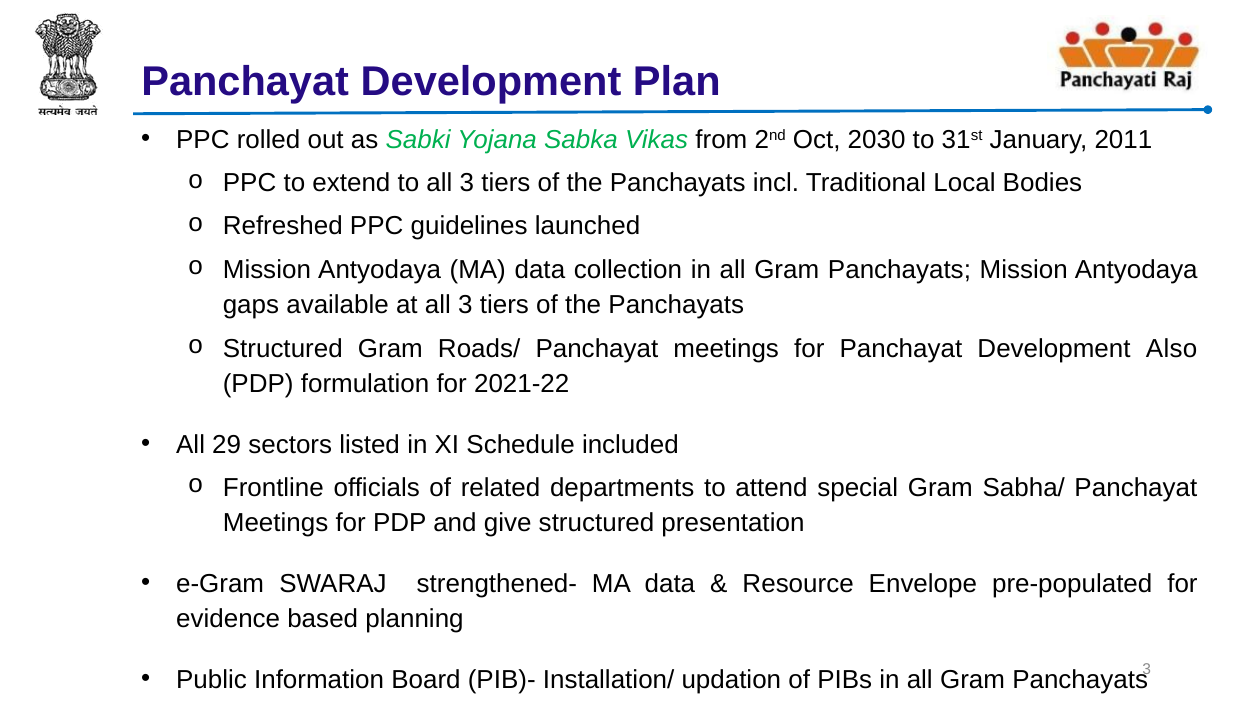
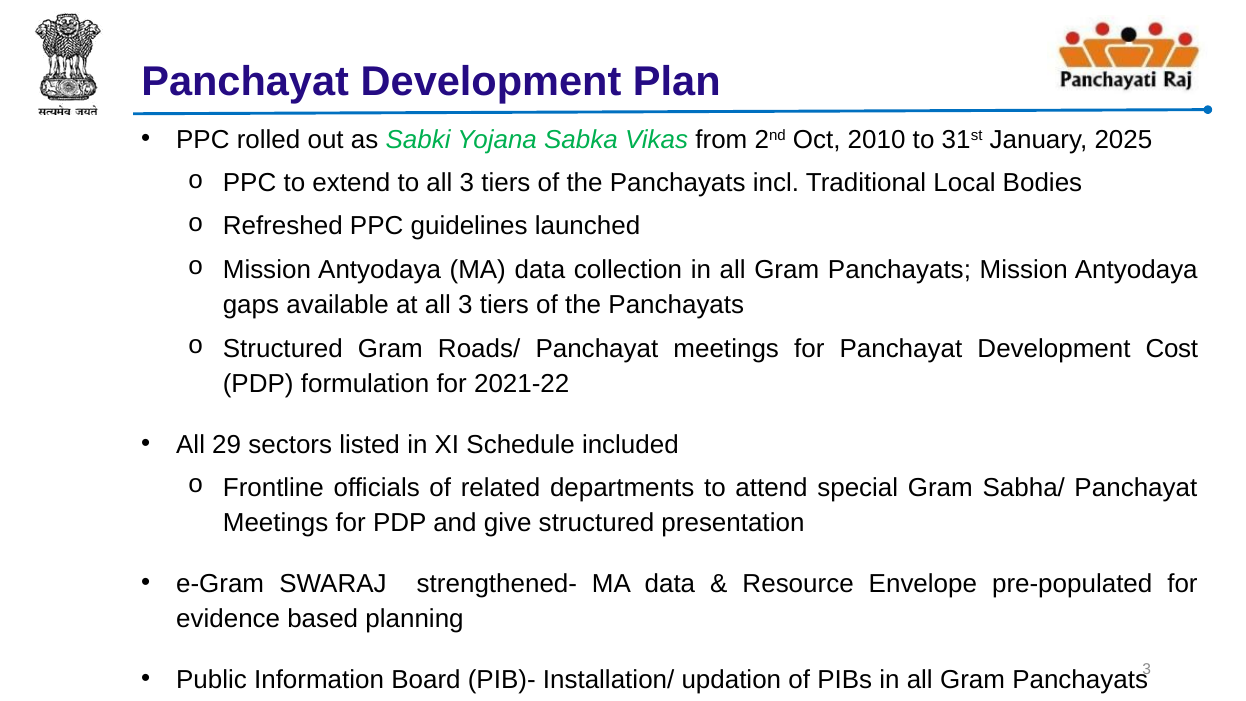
2030: 2030 -> 2010 (877, 140)
2011: 2011 -> 2025 (1123, 140)
Also: Also -> Cost (1172, 348)
